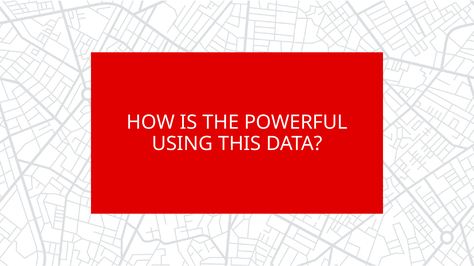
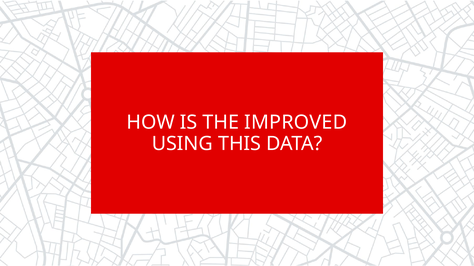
POWERFUL: POWERFUL -> IMPROVED (296, 123)
